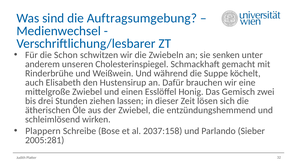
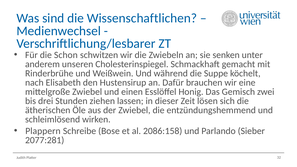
Auftragsumgebung: Auftragsumgebung -> Wissenschaftlichen (142, 18)
auch: auch -> nach (34, 83)
2037:158: 2037:158 -> 2086:158 (163, 131)
2005:281: 2005:281 -> 2077:281 (45, 140)
